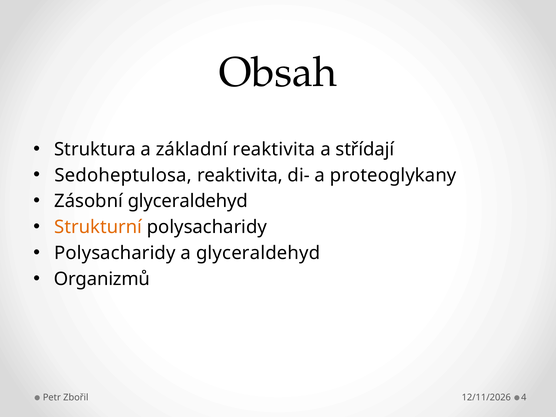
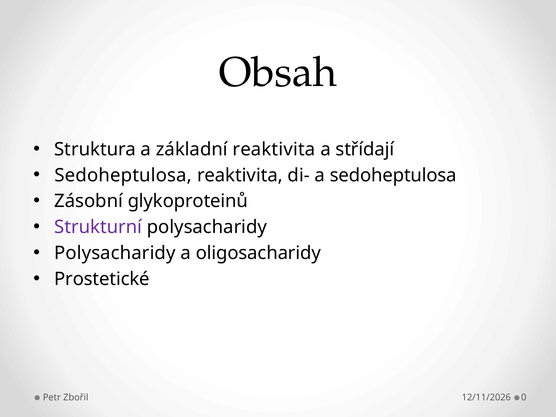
a proteoglykany: proteoglykany -> sedoheptulosa (393, 175)
Zásobní glyceraldehyd: glyceraldehyd -> glykoproteinů (188, 201)
Strukturní colour: orange -> purple (98, 227)
a glyceraldehyd: glyceraldehyd -> oligosacharidy (258, 253)
Organizmů: Organizmů -> Prostetické (102, 279)
4: 4 -> 0 (524, 397)
